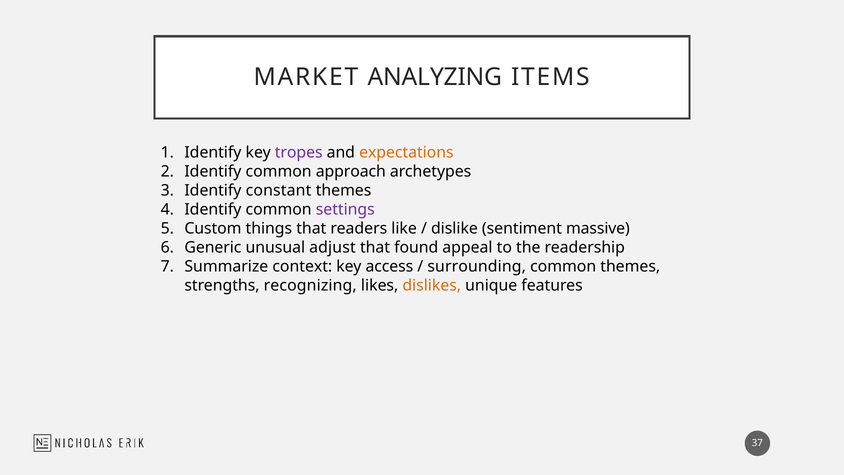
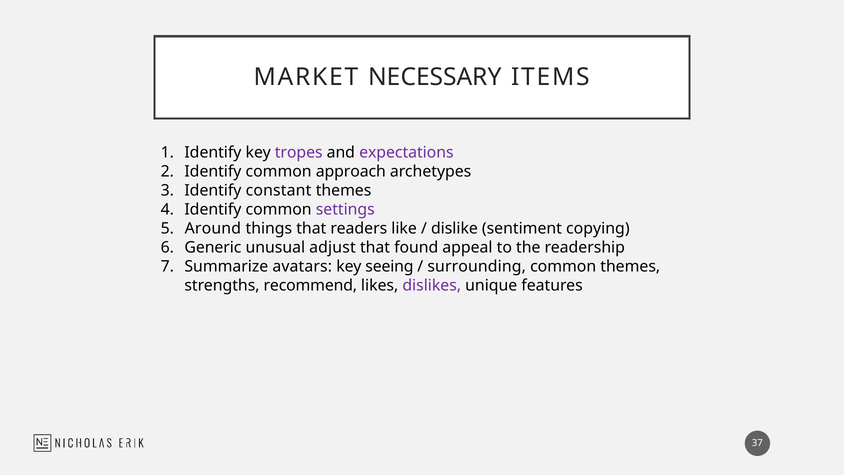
ANALYZING: ANALYZING -> NECESSARY (435, 77)
expectations colour: orange -> purple (406, 152)
Custom: Custom -> Around (213, 228)
massive: massive -> copying (598, 228)
context: context -> avatars (302, 266)
access: access -> seeing (389, 266)
recognizing: recognizing -> recommend (310, 285)
dislikes colour: orange -> purple (432, 285)
